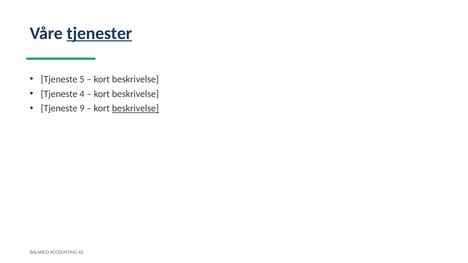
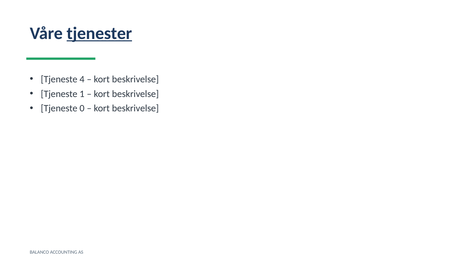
5: 5 -> 4 (82, 79)
4: 4 -> 1 (82, 94)
9: 9 -> 0 (82, 109)
beskrivelse underline: present -> none (135, 109)
